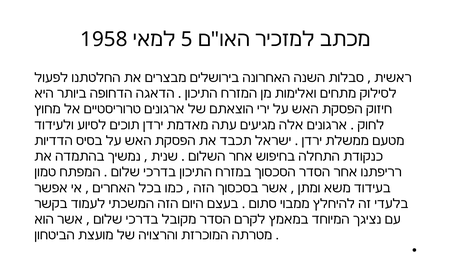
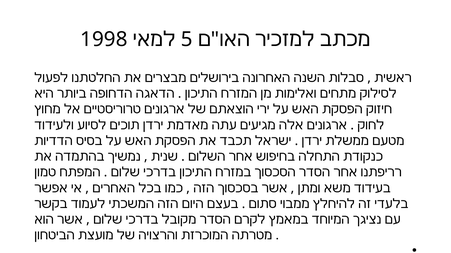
1958: 1958 -> 1998 (104, 39)
